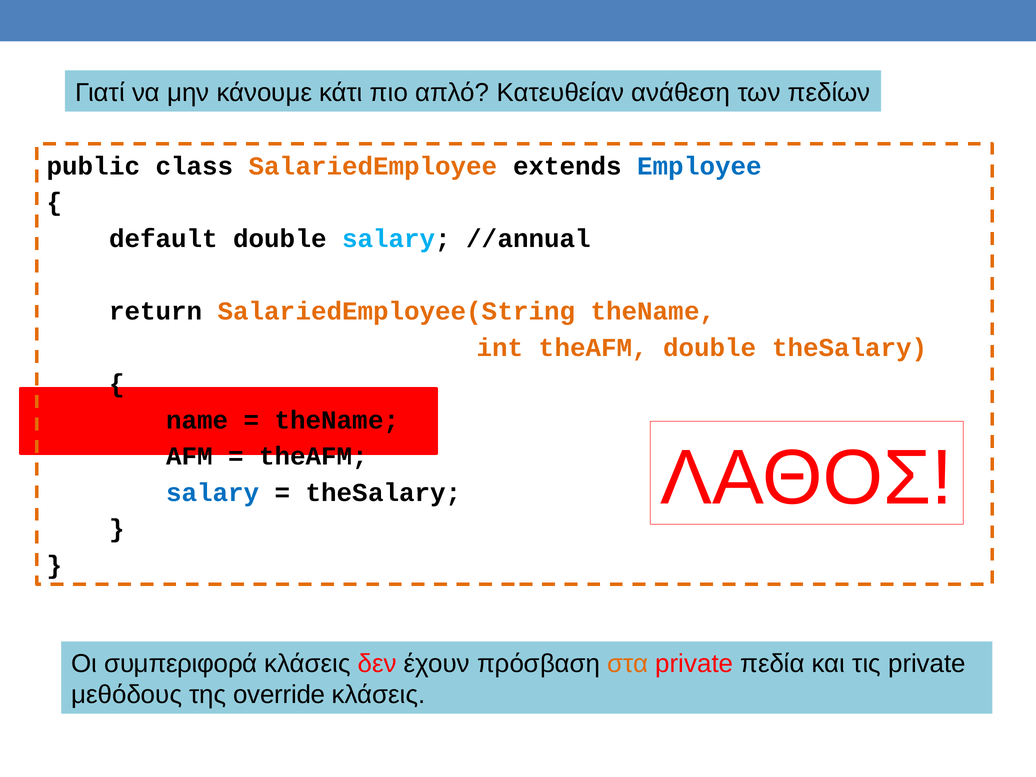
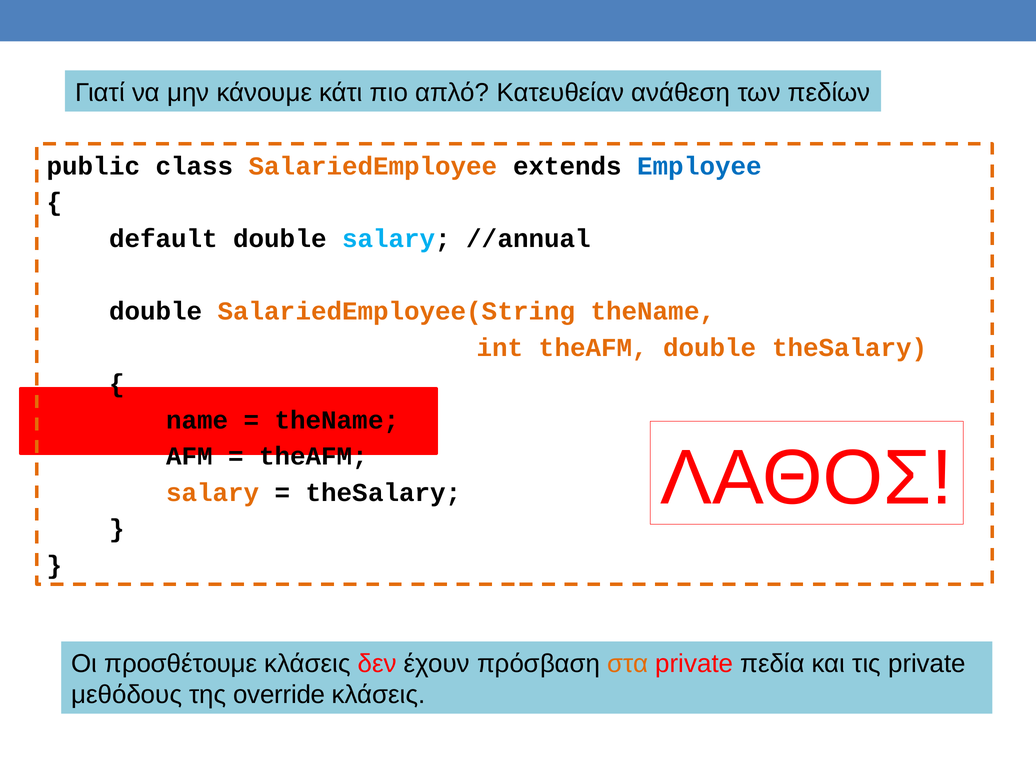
return: return -> double (156, 311)
salary colour: blue -> orange (213, 493)
συμπεριφορά: συμπεριφορά -> προσθέτουμε (181, 664)
